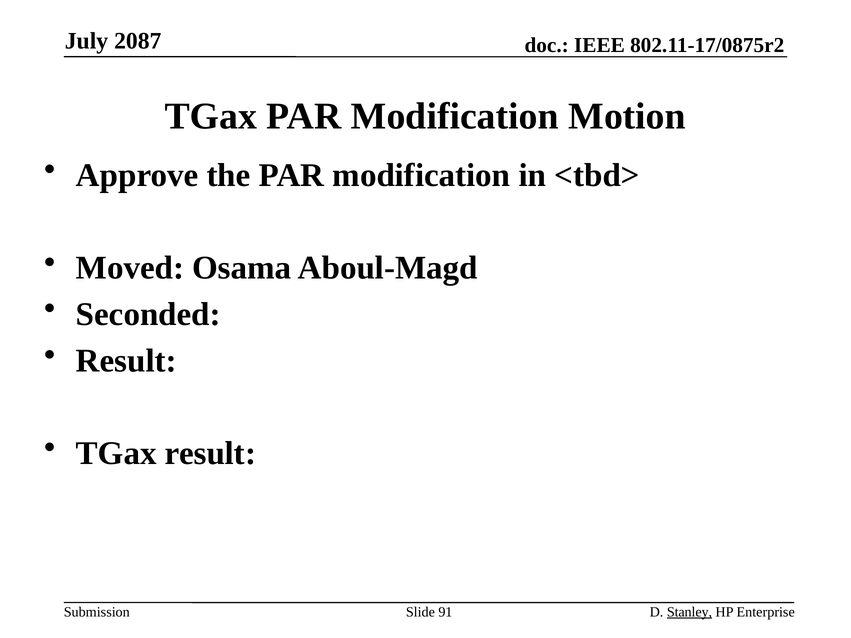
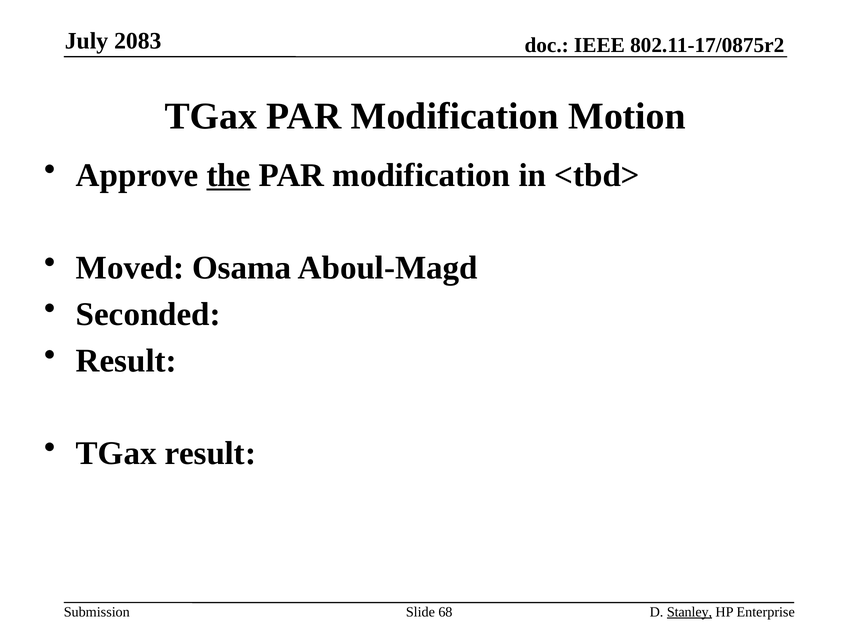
2087: 2087 -> 2083 (138, 41)
the underline: none -> present (229, 175)
91: 91 -> 68 (445, 612)
